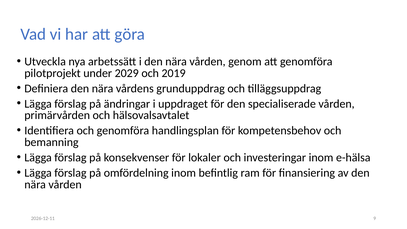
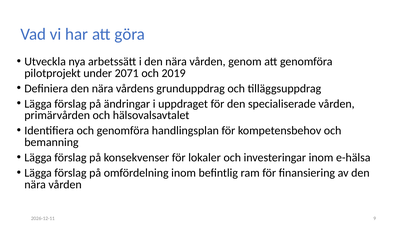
2029: 2029 -> 2071 (127, 73)
